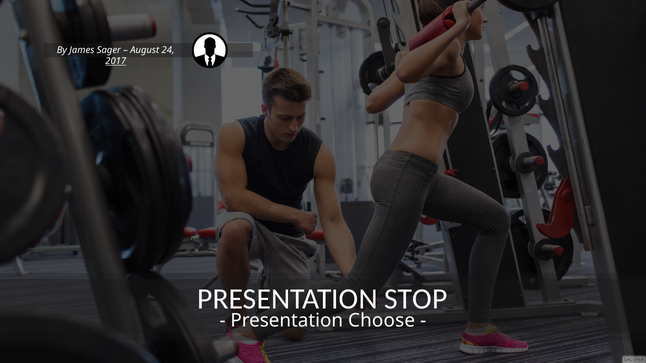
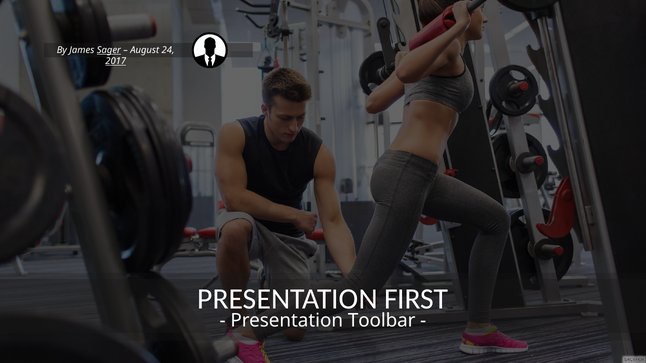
Sager underline: none -> present (109, 50)
STOP: STOP -> FIRST (416, 299)
Choose: Choose -> Toolbar (382, 321)
